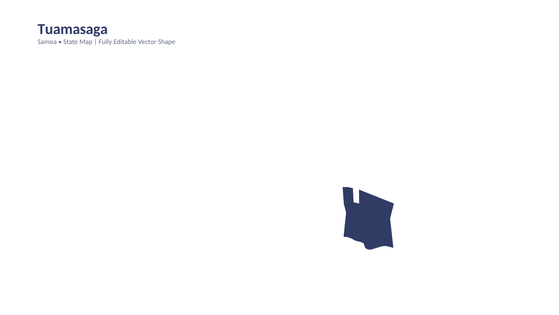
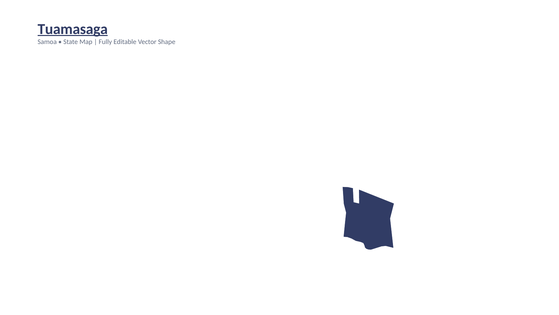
Tuamasaga underline: none -> present (73, 29)
